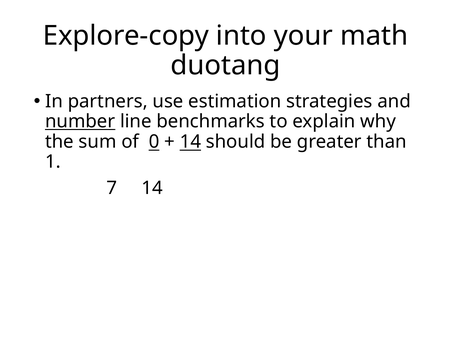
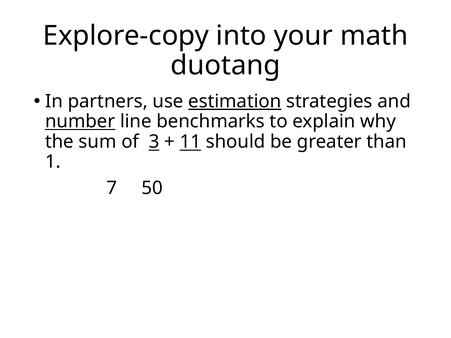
estimation underline: none -> present (235, 101)
0: 0 -> 3 (154, 142)
14: 14 -> 11 (190, 142)
7 14: 14 -> 50 (152, 188)
